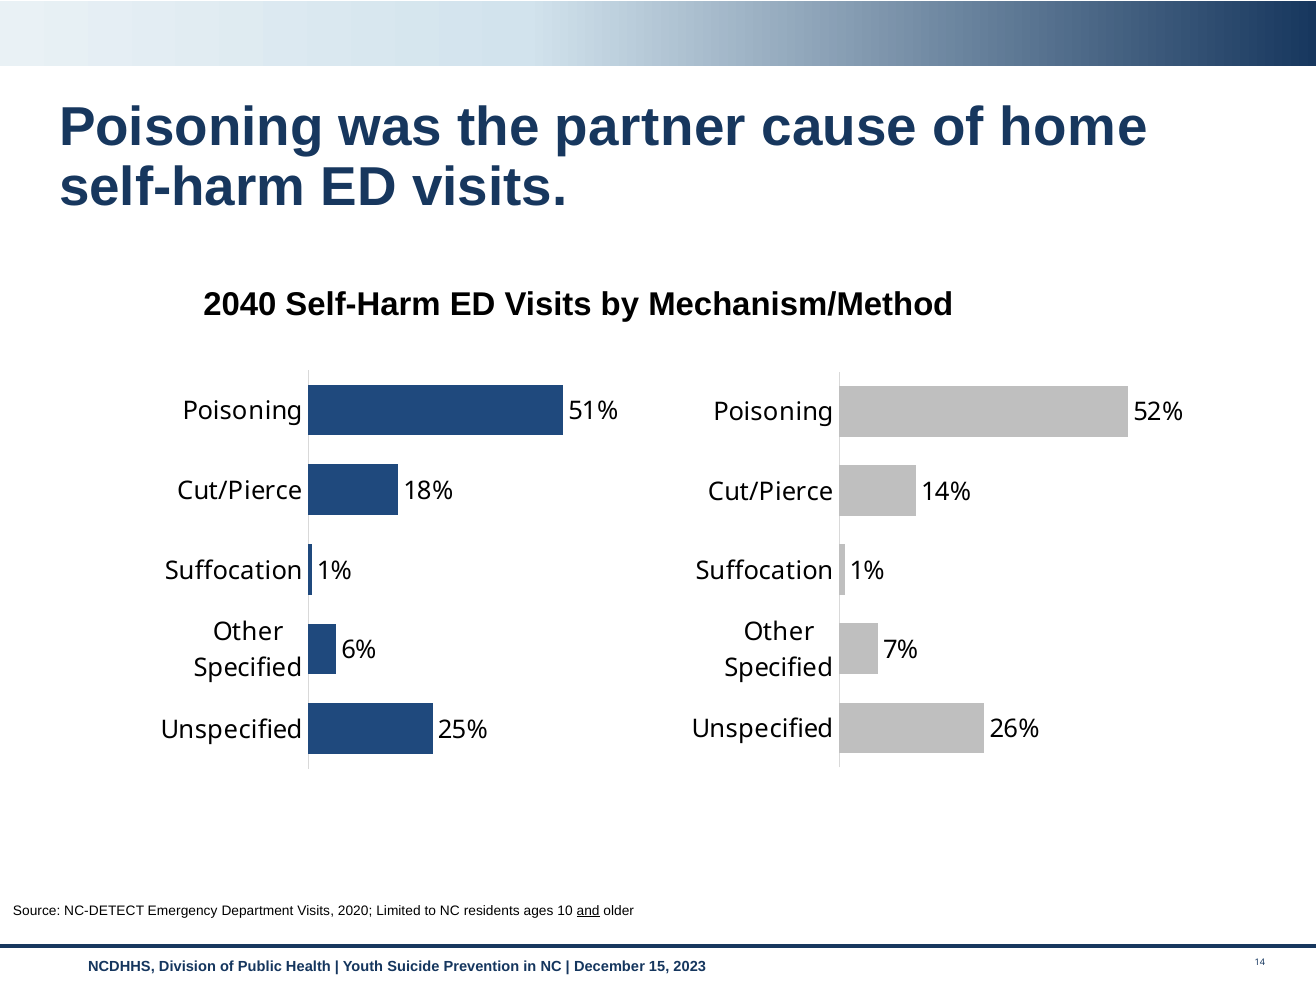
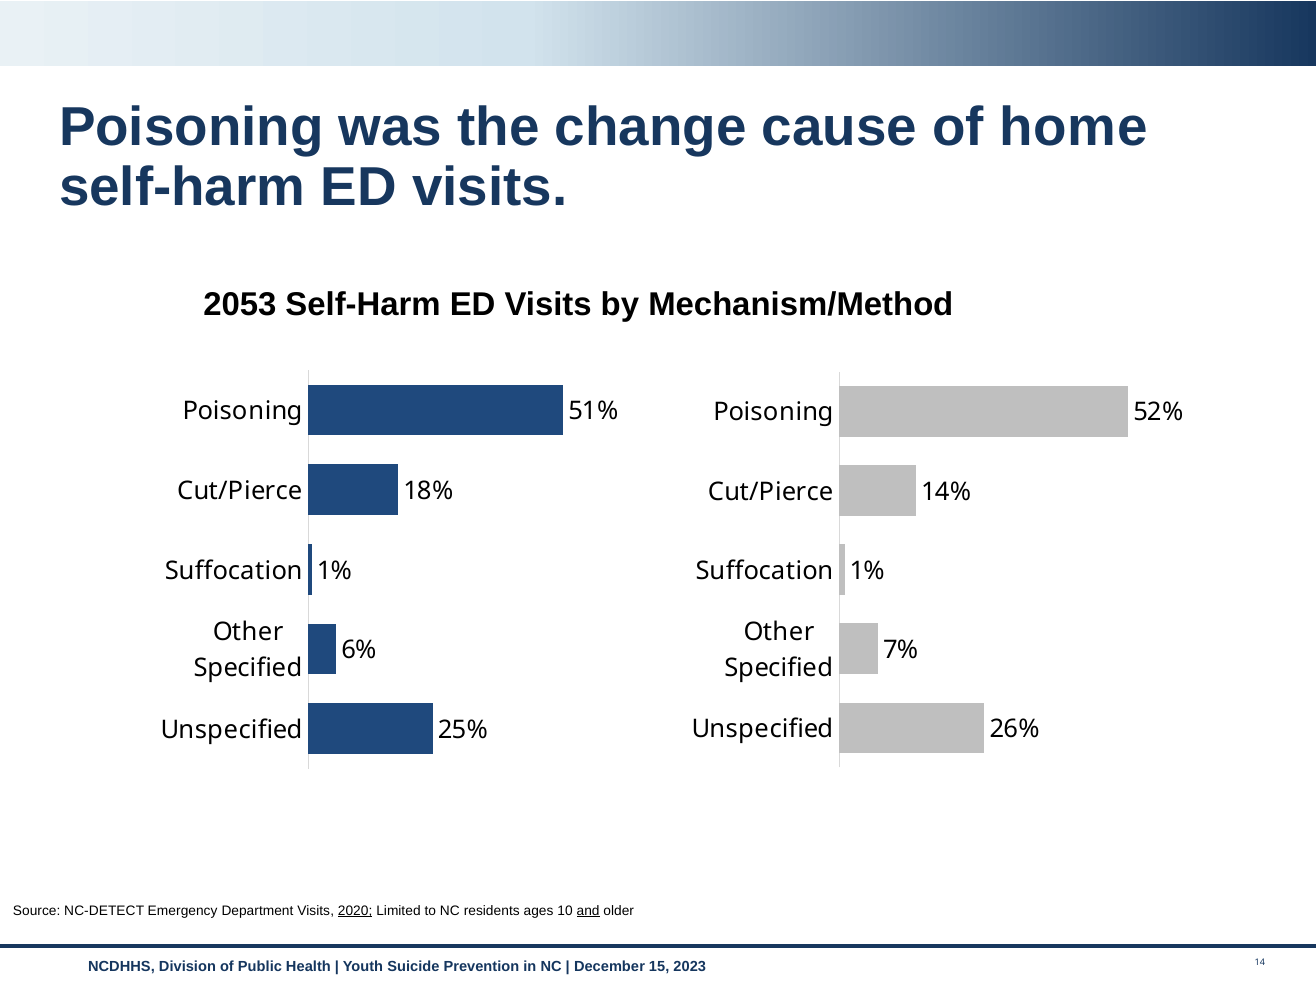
partner: partner -> change (651, 128)
2040: 2040 -> 2053 (240, 305)
2020 underline: none -> present (355, 911)
